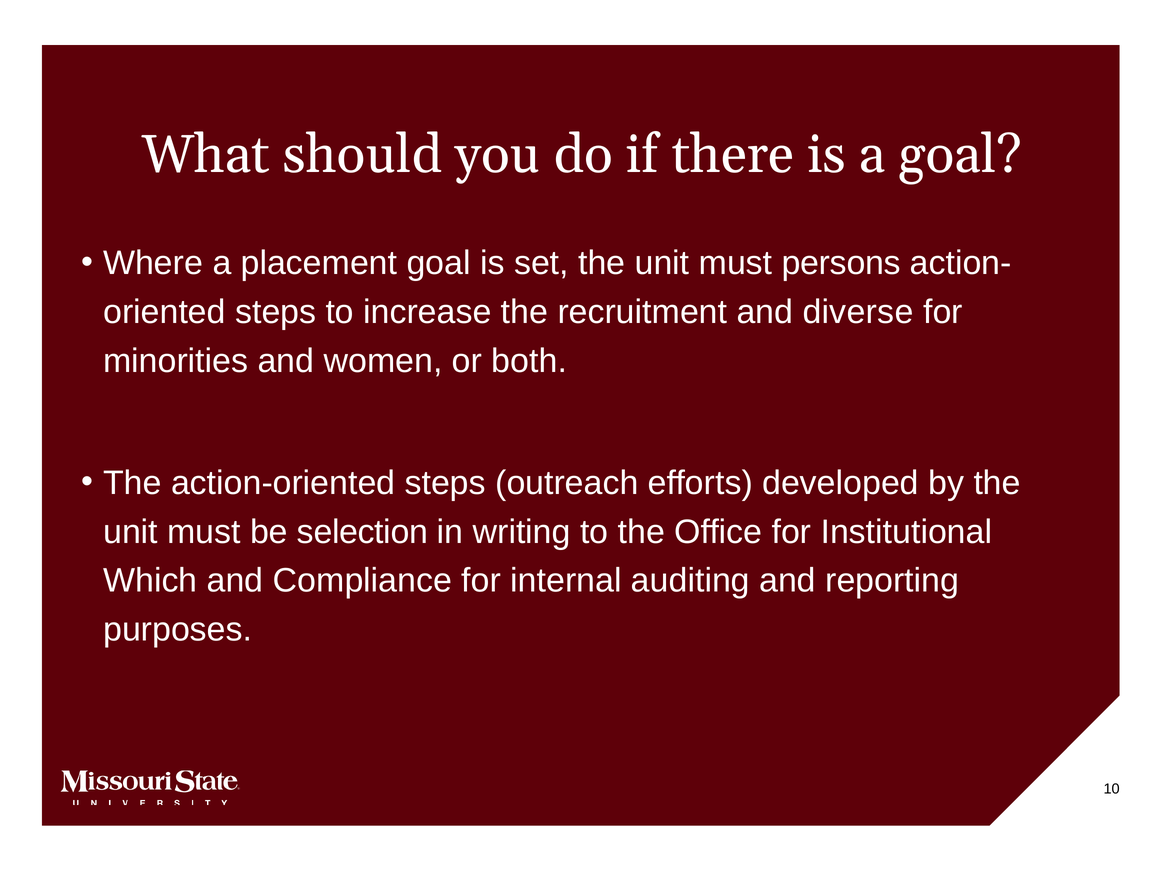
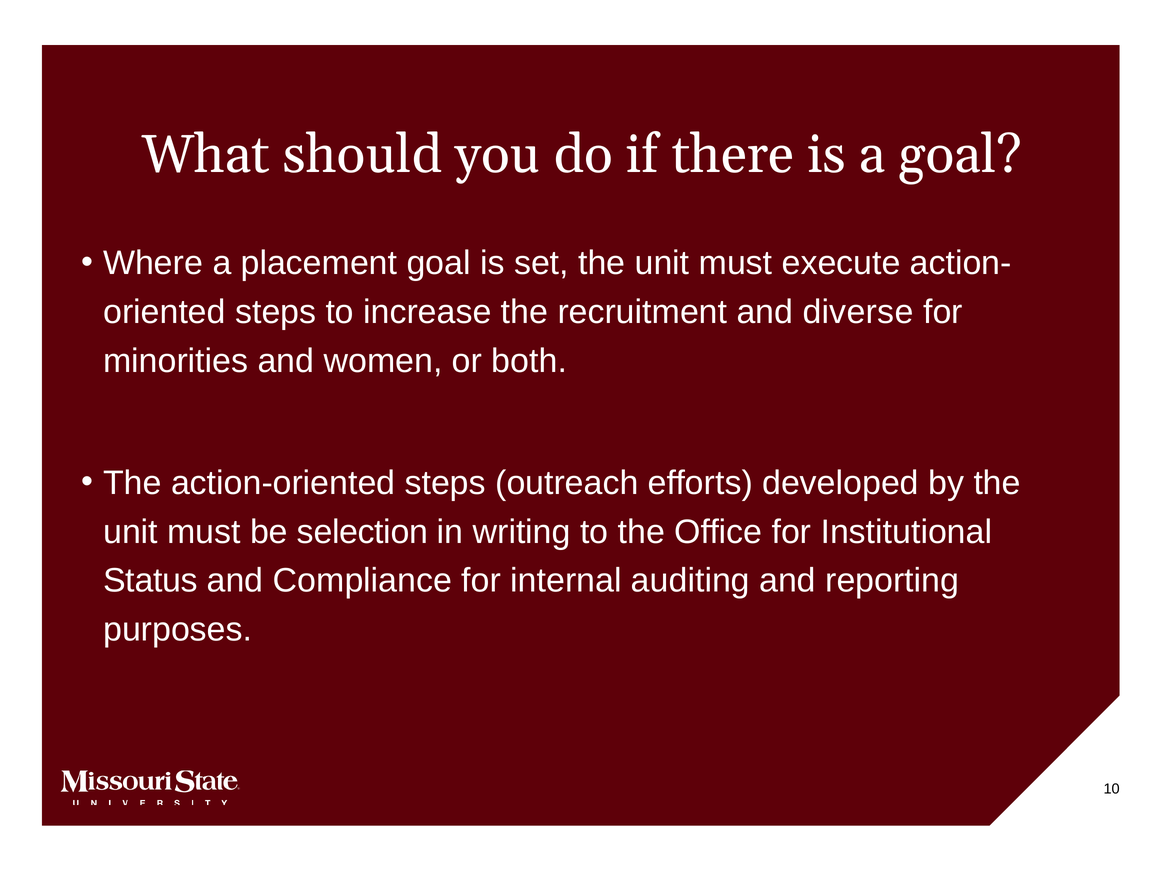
persons: persons -> execute (841, 263)
Which: Which -> Status (150, 581)
